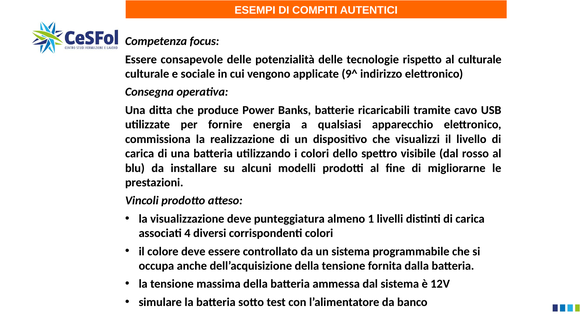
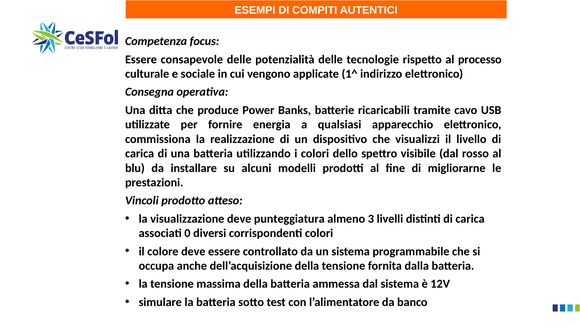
al culturale: culturale -> processo (480, 59)
9^: 9^ -> 1^ (350, 74)
1: 1 -> 3 (371, 219)
4: 4 -> 0 (187, 233)
